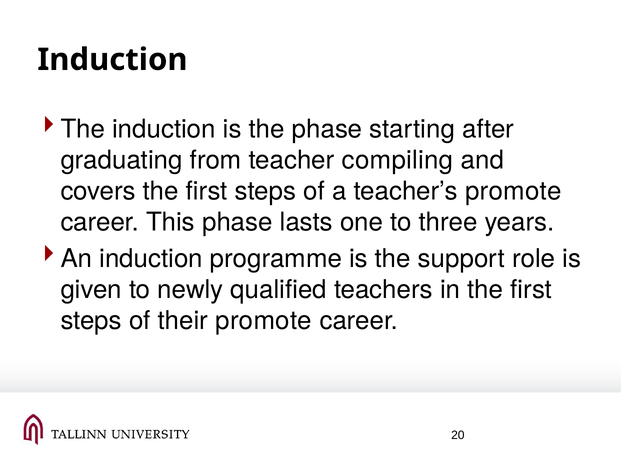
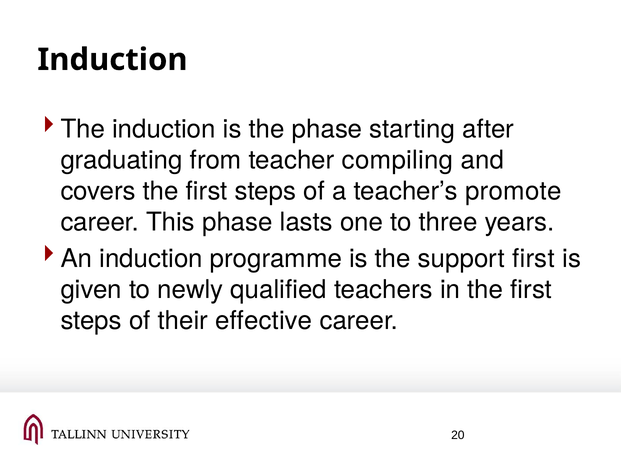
support role: role -> first (534, 258)
their promote: promote -> effective (264, 321)
